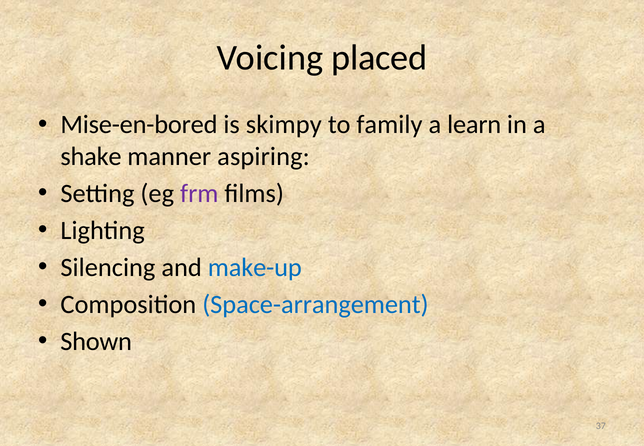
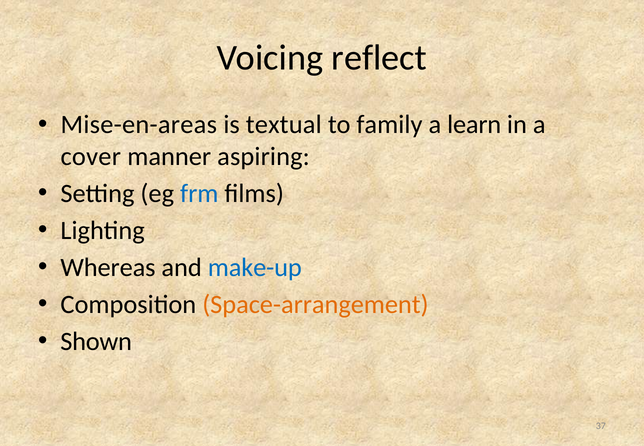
placed: placed -> reflect (379, 58)
Mise-en-bored: Mise-en-bored -> Mise-en-areas (139, 125)
skimpy: skimpy -> textual (284, 125)
shake: shake -> cover (91, 156)
frm colour: purple -> blue (199, 193)
Silencing: Silencing -> Whereas (108, 267)
Space-arrangement colour: blue -> orange (315, 304)
